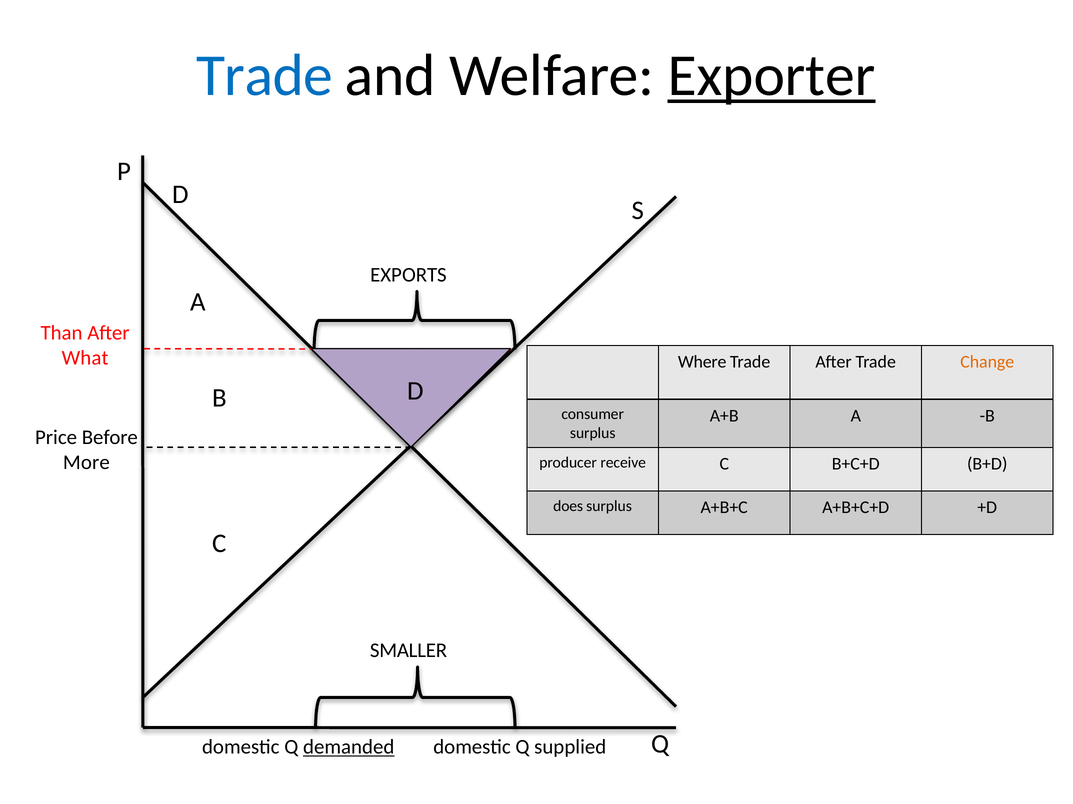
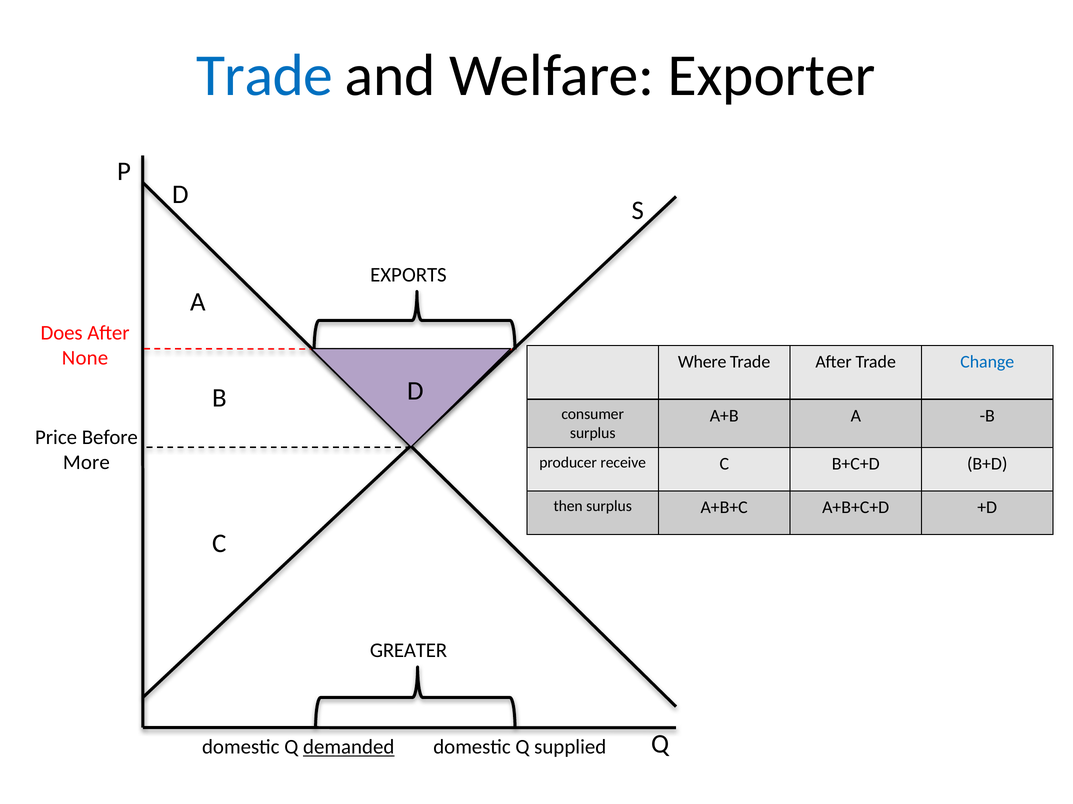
Exporter underline: present -> none (772, 76)
Than: Than -> Does (62, 333)
What: What -> None (85, 358)
Change colour: orange -> blue (987, 362)
does: does -> then (568, 506)
SMALLER: SMALLER -> GREATER (409, 651)
